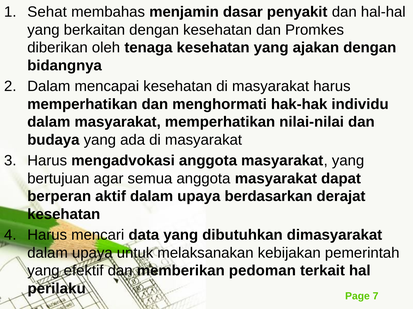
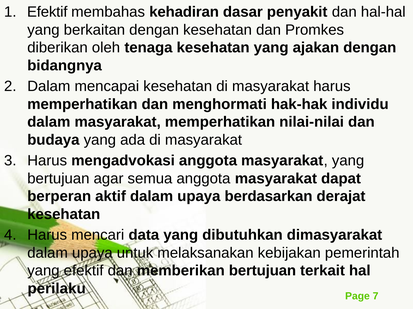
Sehat: Sehat -> Efektif (47, 12)
menjamin: menjamin -> kehadiran (184, 12)
memberikan pedoman: pedoman -> bertujuan (262, 271)
